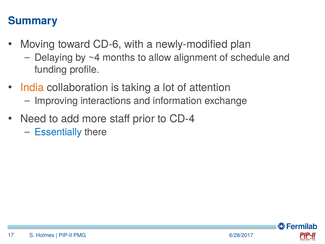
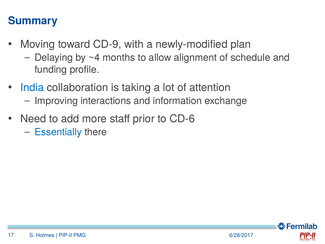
CD-6: CD-6 -> CD-9 (107, 44)
India colour: orange -> blue (32, 87)
CD-4: CD-4 -> CD-6 (182, 119)
